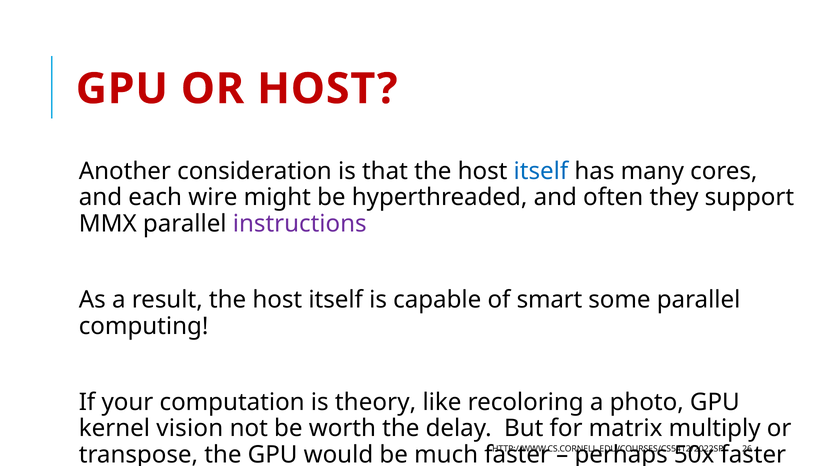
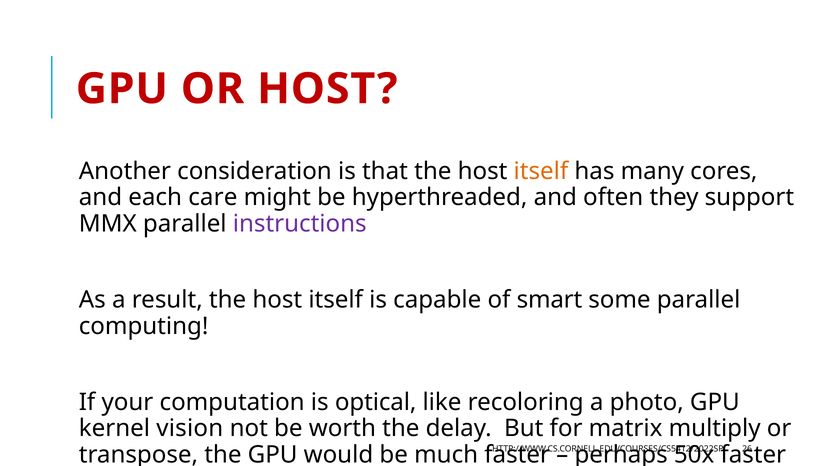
itself colour: blue -> orange (541, 171)
wire: wire -> care (213, 197)
theory: theory -> optical (376, 402)
